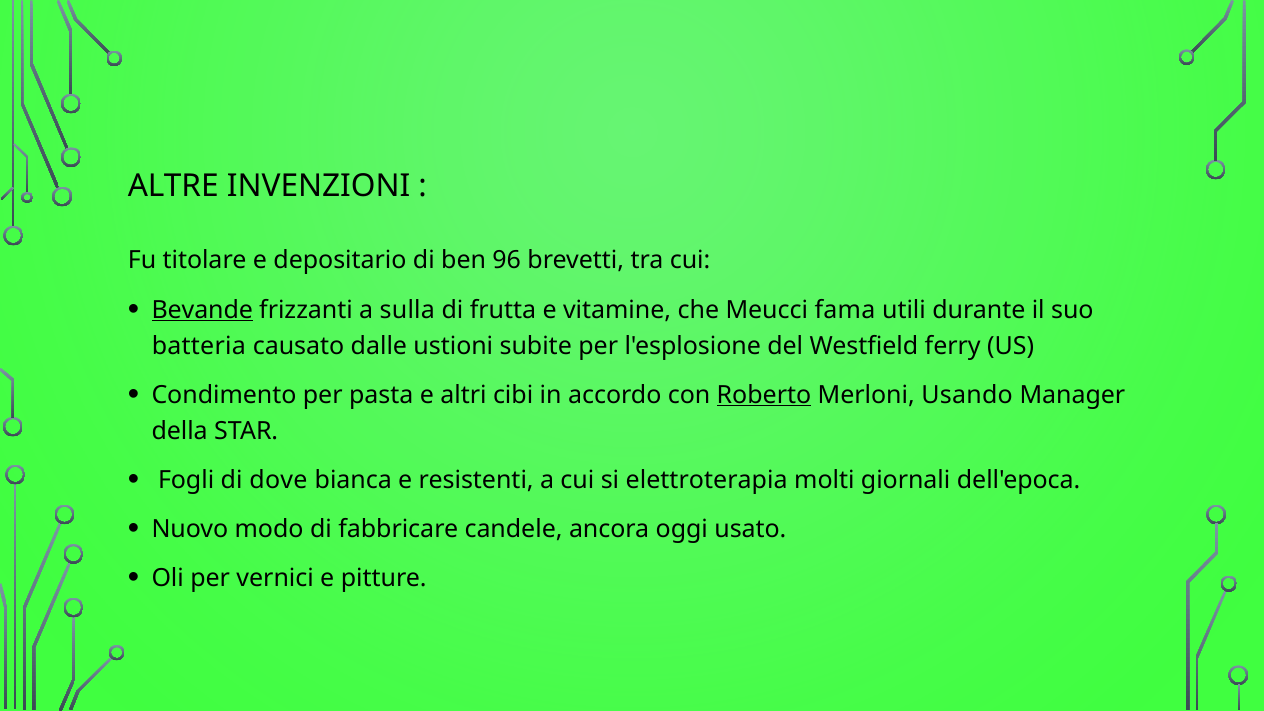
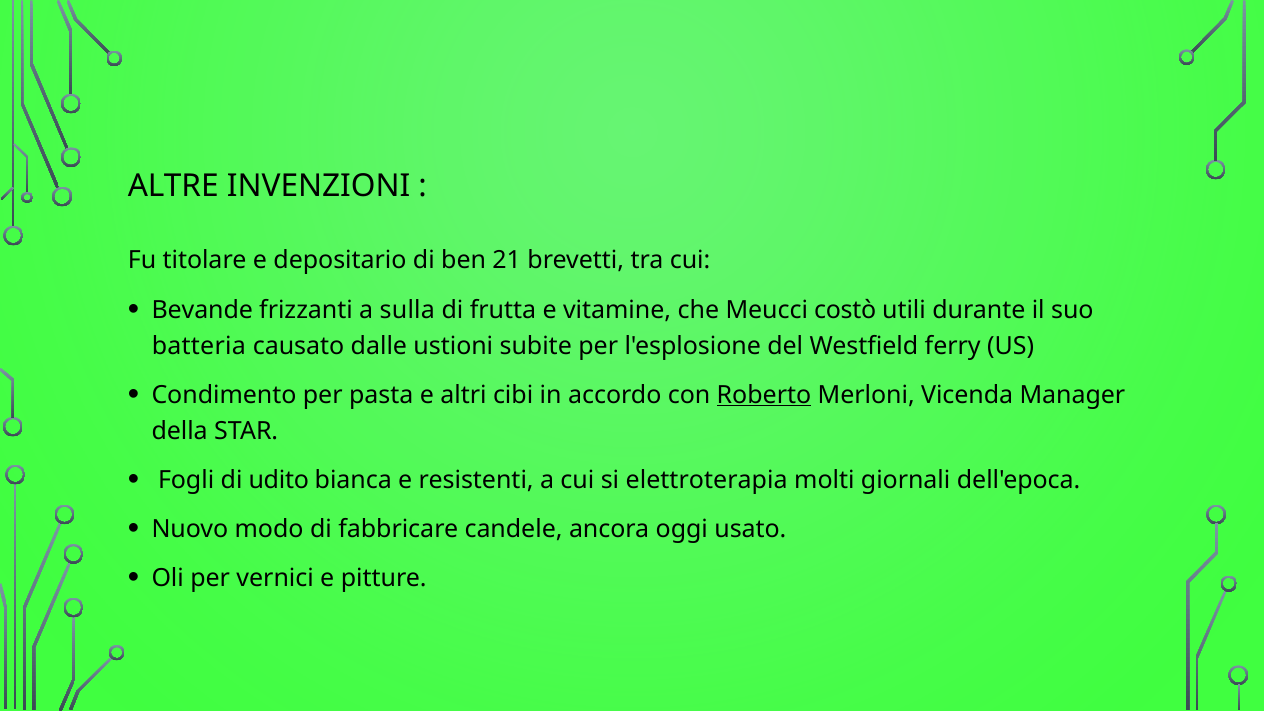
96: 96 -> 21 (507, 261)
Bevande underline: present -> none (202, 310)
fama: fama -> costò (845, 310)
Usando: Usando -> Vicenda (967, 395)
dove: dove -> udito (279, 480)
